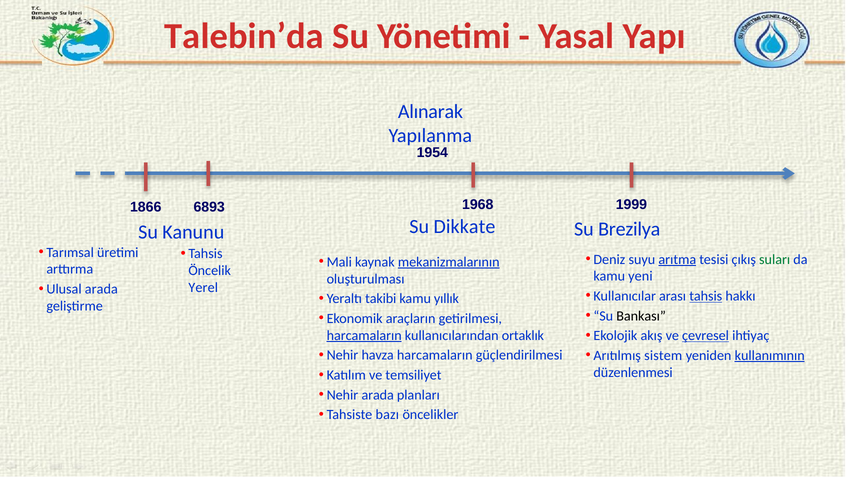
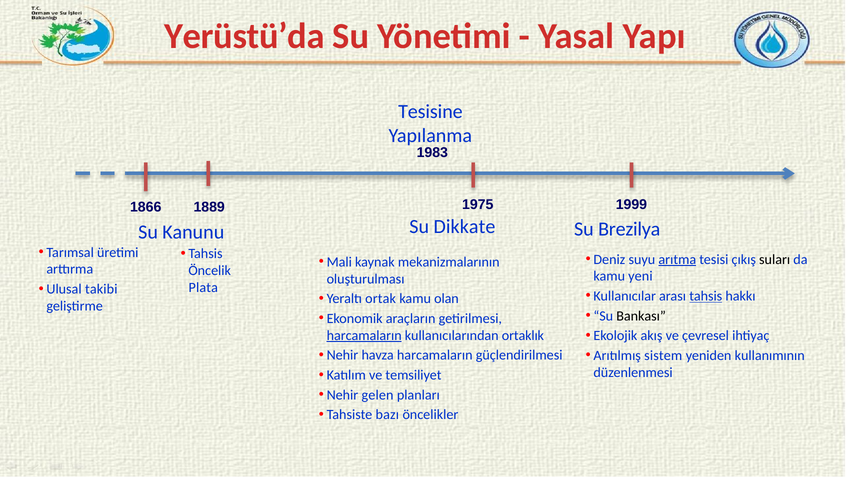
Talebin’da: Talebin’da -> Yerüstü’da (244, 36)
Alınarak: Alınarak -> Tesisine (430, 112)
1954: 1954 -> 1983 (432, 153)
1968: 1968 -> 1975 (478, 205)
6893: 6893 -> 1889 (209, 207)
suları colour: green -> black (775, 259)
mekanizmalarının underline: present -> none (449, 262)
Ulusal arada: arada -> takibi (101, 289)
Yerel: Yerel -> Plata (203, 288)
takibi: takibi -> ortak (381, 299)
yıllık: yıllık -> olan (446, 299)
çevresel underline: present -> none (706, 336)
kullanımının underline: present -> none (770, 356)
Nehir arada: arada -> gelen (378, 395)
